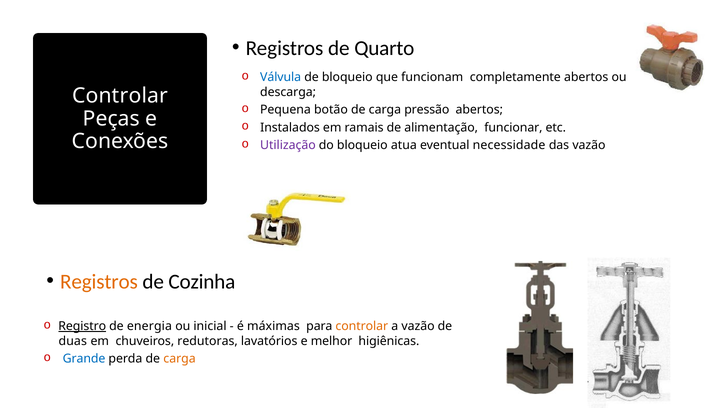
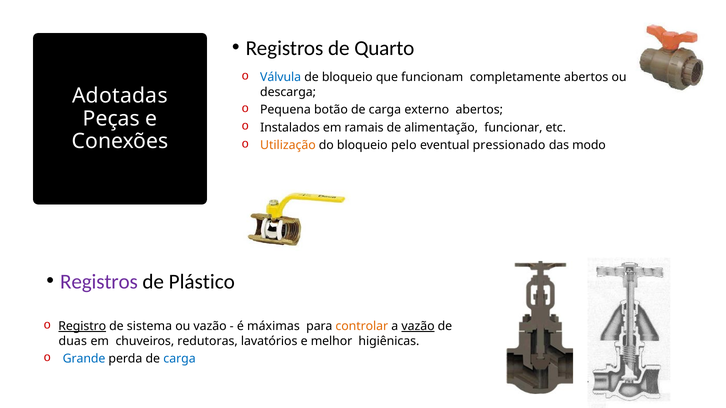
Controlar: Controlar -> Adotadas (120, 96)
pressão: pressão -> externo (427, 110)
Utilização colour: purple -> orange (288, 145)
atua: atua -> pelo (404, 145)
necessidade: necessidade -> pressionado (509, 145)
das vazão: vazão -> modo (589, 145)
Registros colour: orange -> purple (99, 282)
Cozinha: Cozinha -> Plástico (202, 282)
energia: energia -> sistema (149, 327)
ou inicial: inicial -> vazão (210, 327)
vazão underline: none -> present (418, 327)
carga colour: orange -> blue (180, 359)
